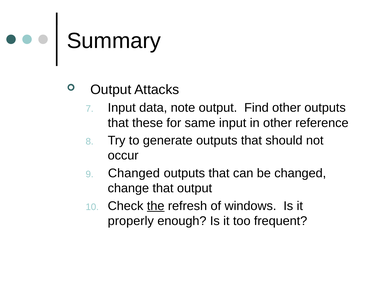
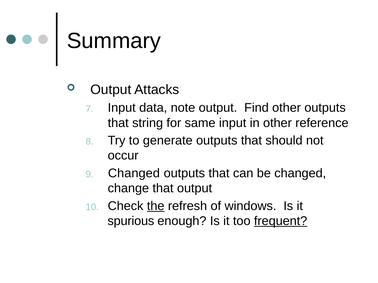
these: these -> string (148, 123)
properly: properly -> spurious (131, 221)
frequent underline: none -> present (281, 221)
